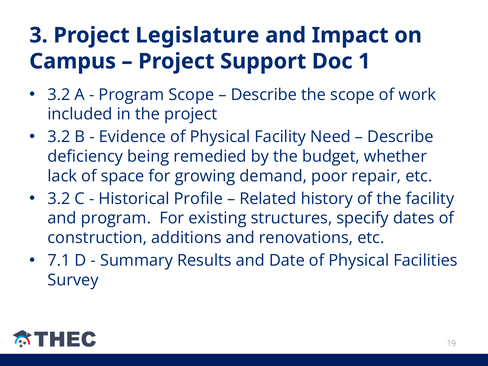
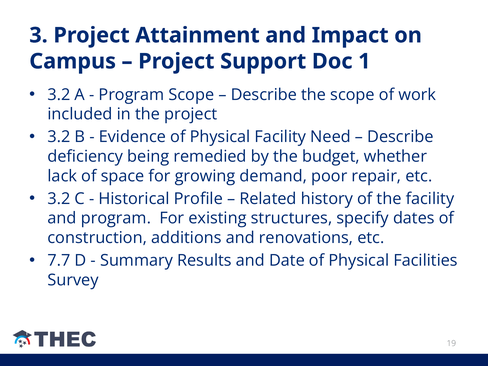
Legislature: Legislature -> Attainment (198, 35)
7.1: 7.1 -> 7.7 (59, 261)
